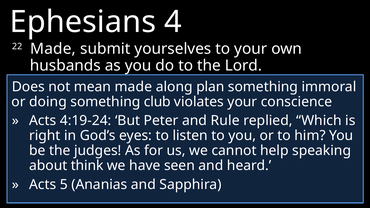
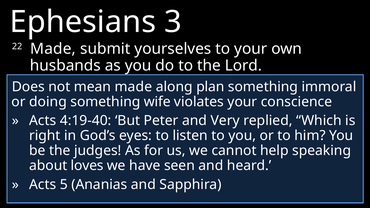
4: 4 -> 3 (173, 22)
club: club -> wife (157, 102)
4:19-24: 4:19-24 -> 4:19-40 (86, 121)
Rule: Rule -> Very (225, 121)
think: think -> loves (87, 166)
